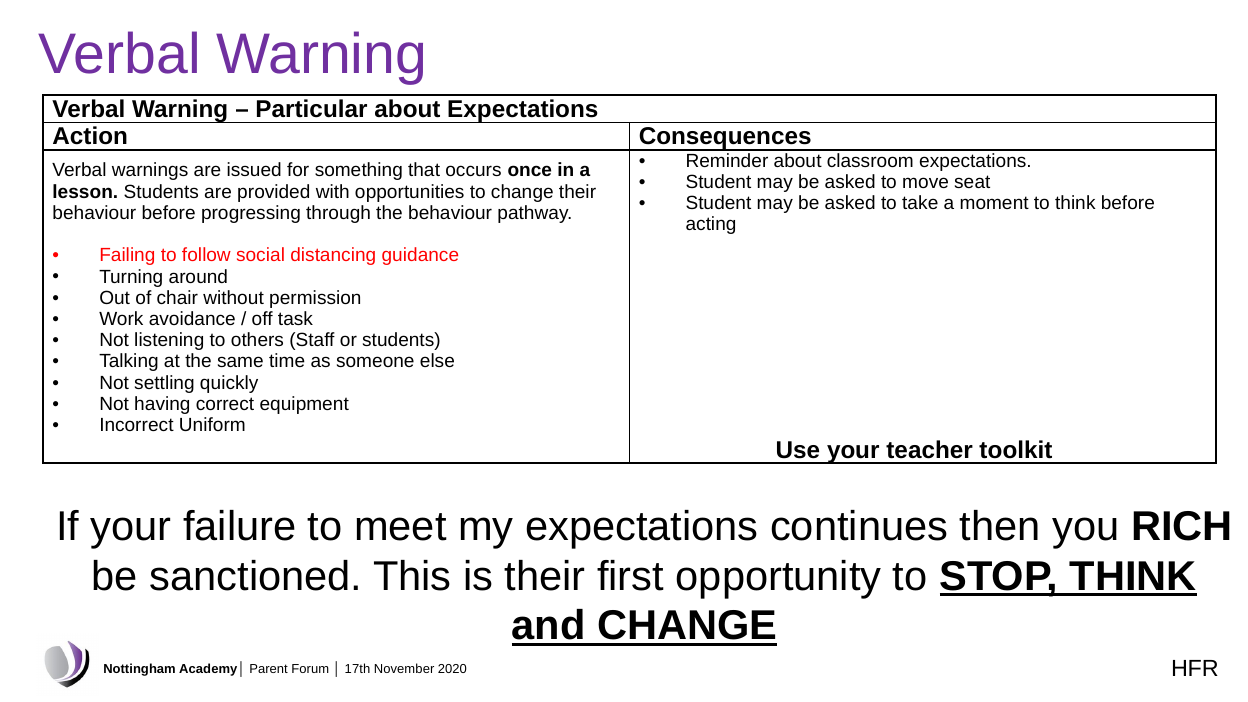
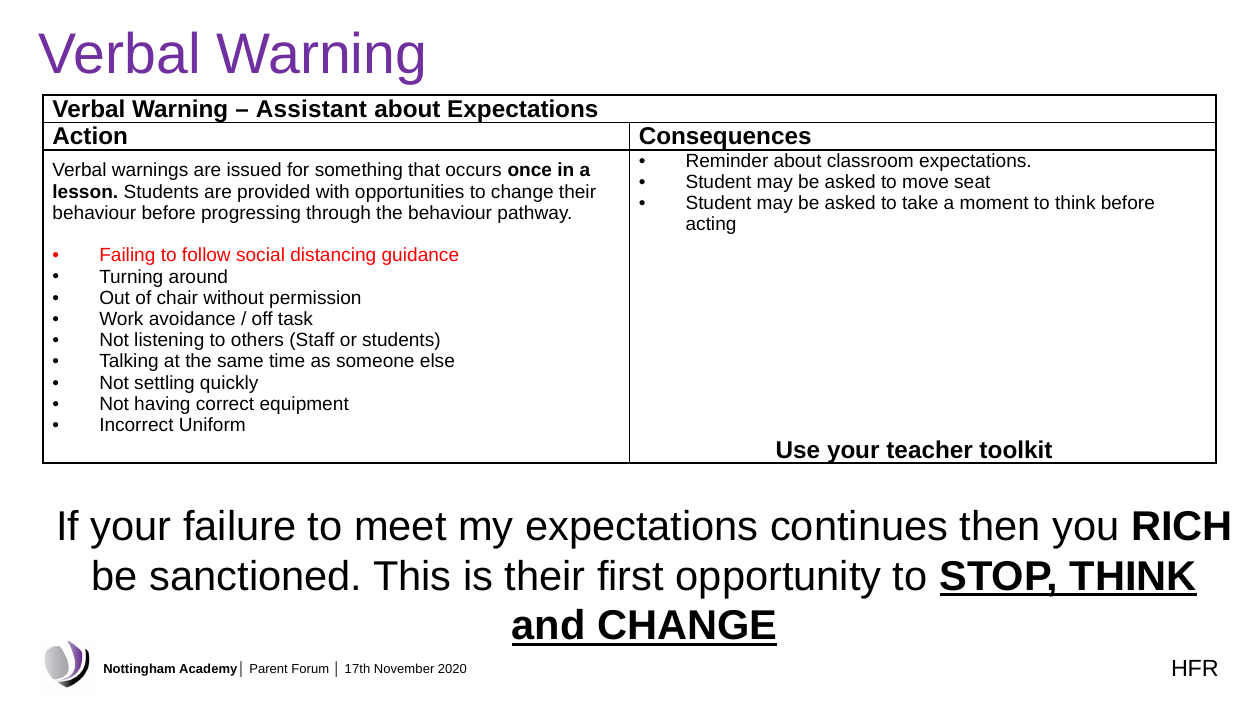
Particular: Particular -> Assistant (311, 109)
